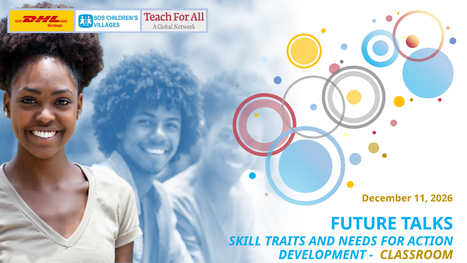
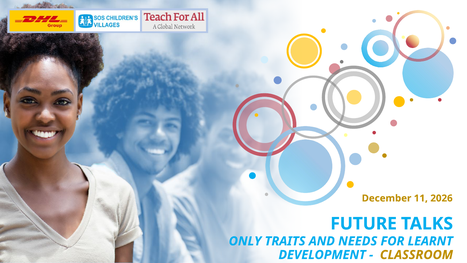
SKILL: SKILL -> ONLY (245, 241)
ACTION: ACTION -> LEARNT (430, 241)
